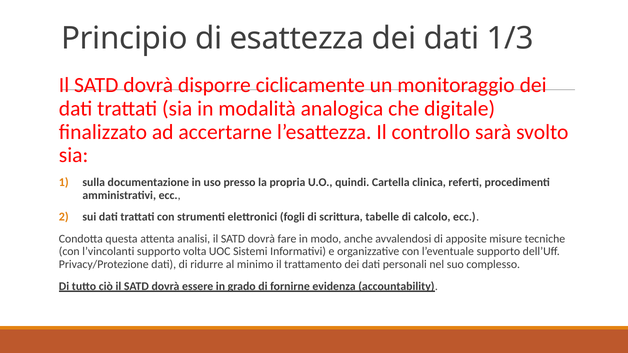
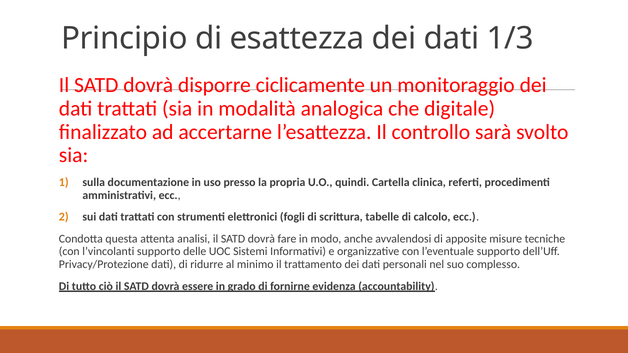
volta: volta -> delle (195, 252)
